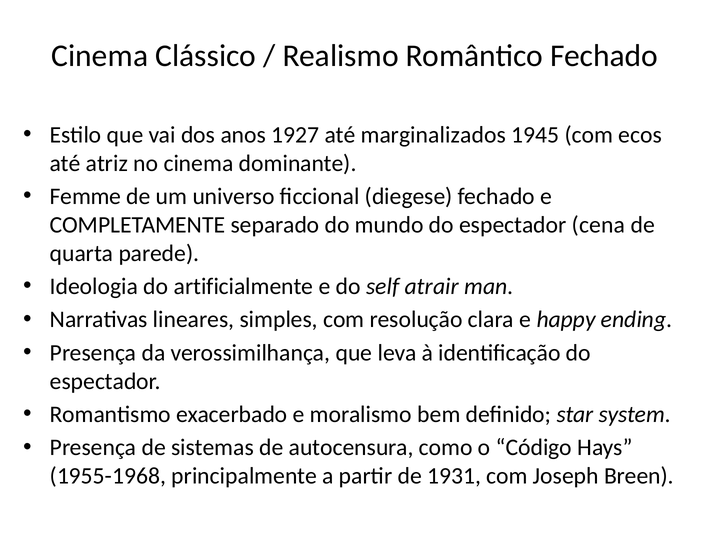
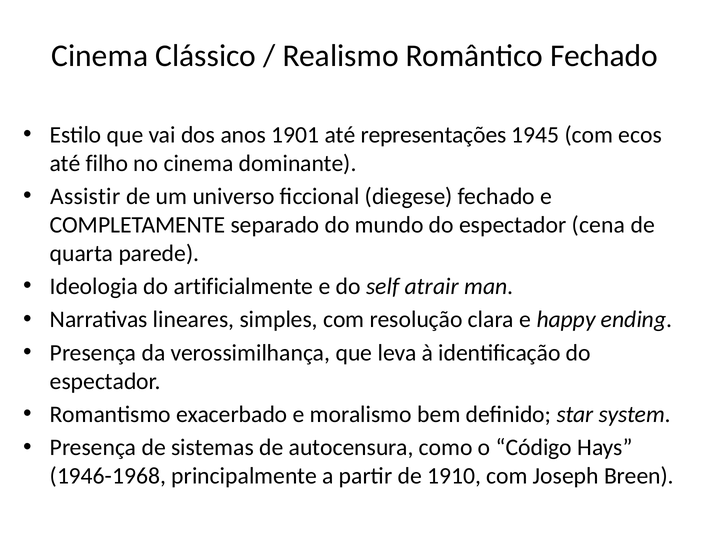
1927: 1927 -> 1901 (295, 135)
marginalizados: marginalizados -> representações (433, 135)
atriz: atriz -> filho (107, 163)
Femme: Femme -> Assistir (85, 196)
1955-1968: 1955-1968 -> 1946-1968 (108, 476)
1931: 1931 -> 1910 (454, 476)
